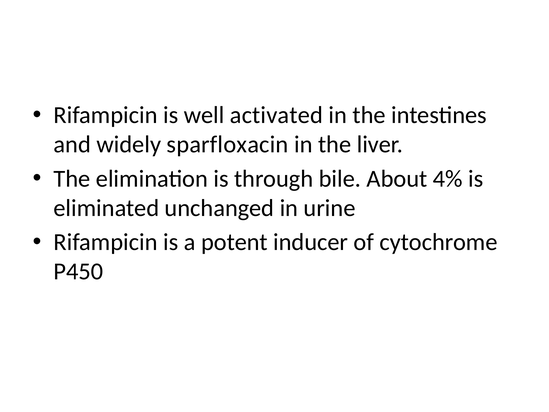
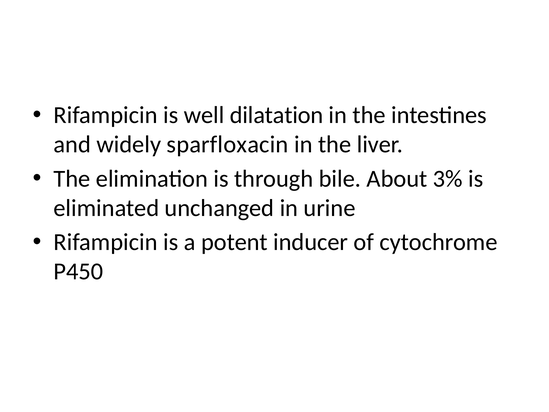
activated: activated -> dilatation (277, 115)
4%: 4% -> 3% (448, 179)
